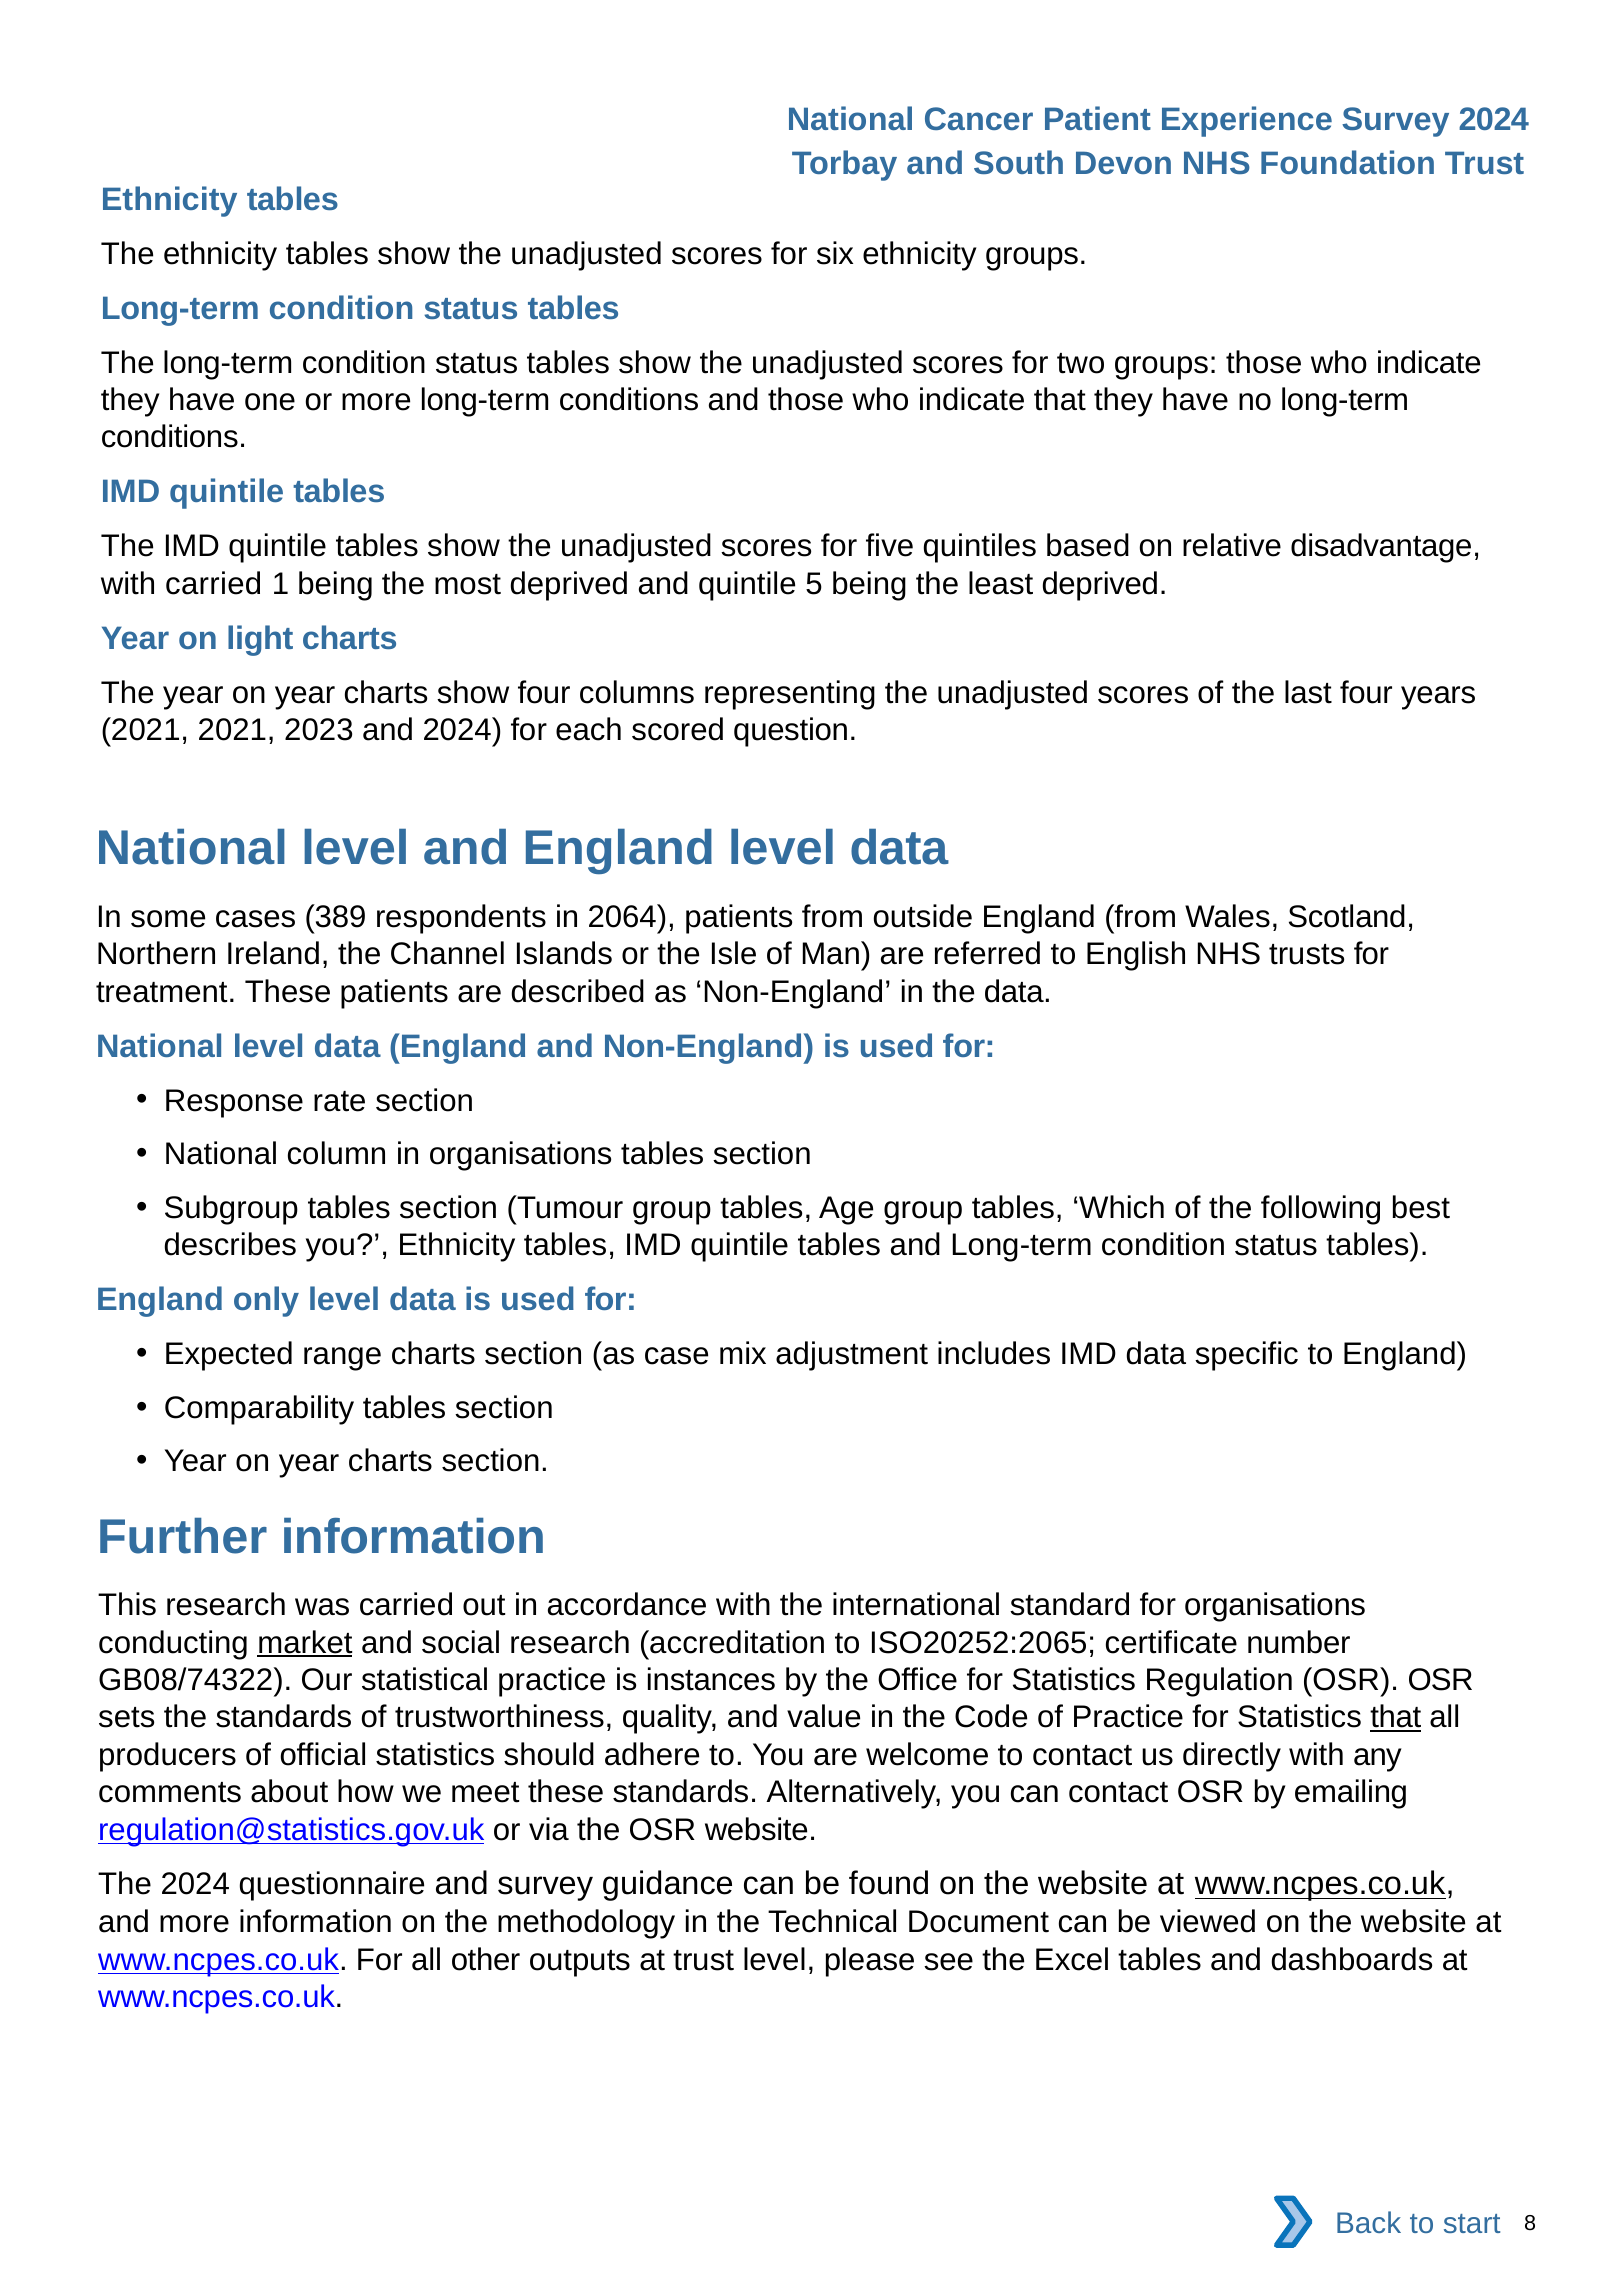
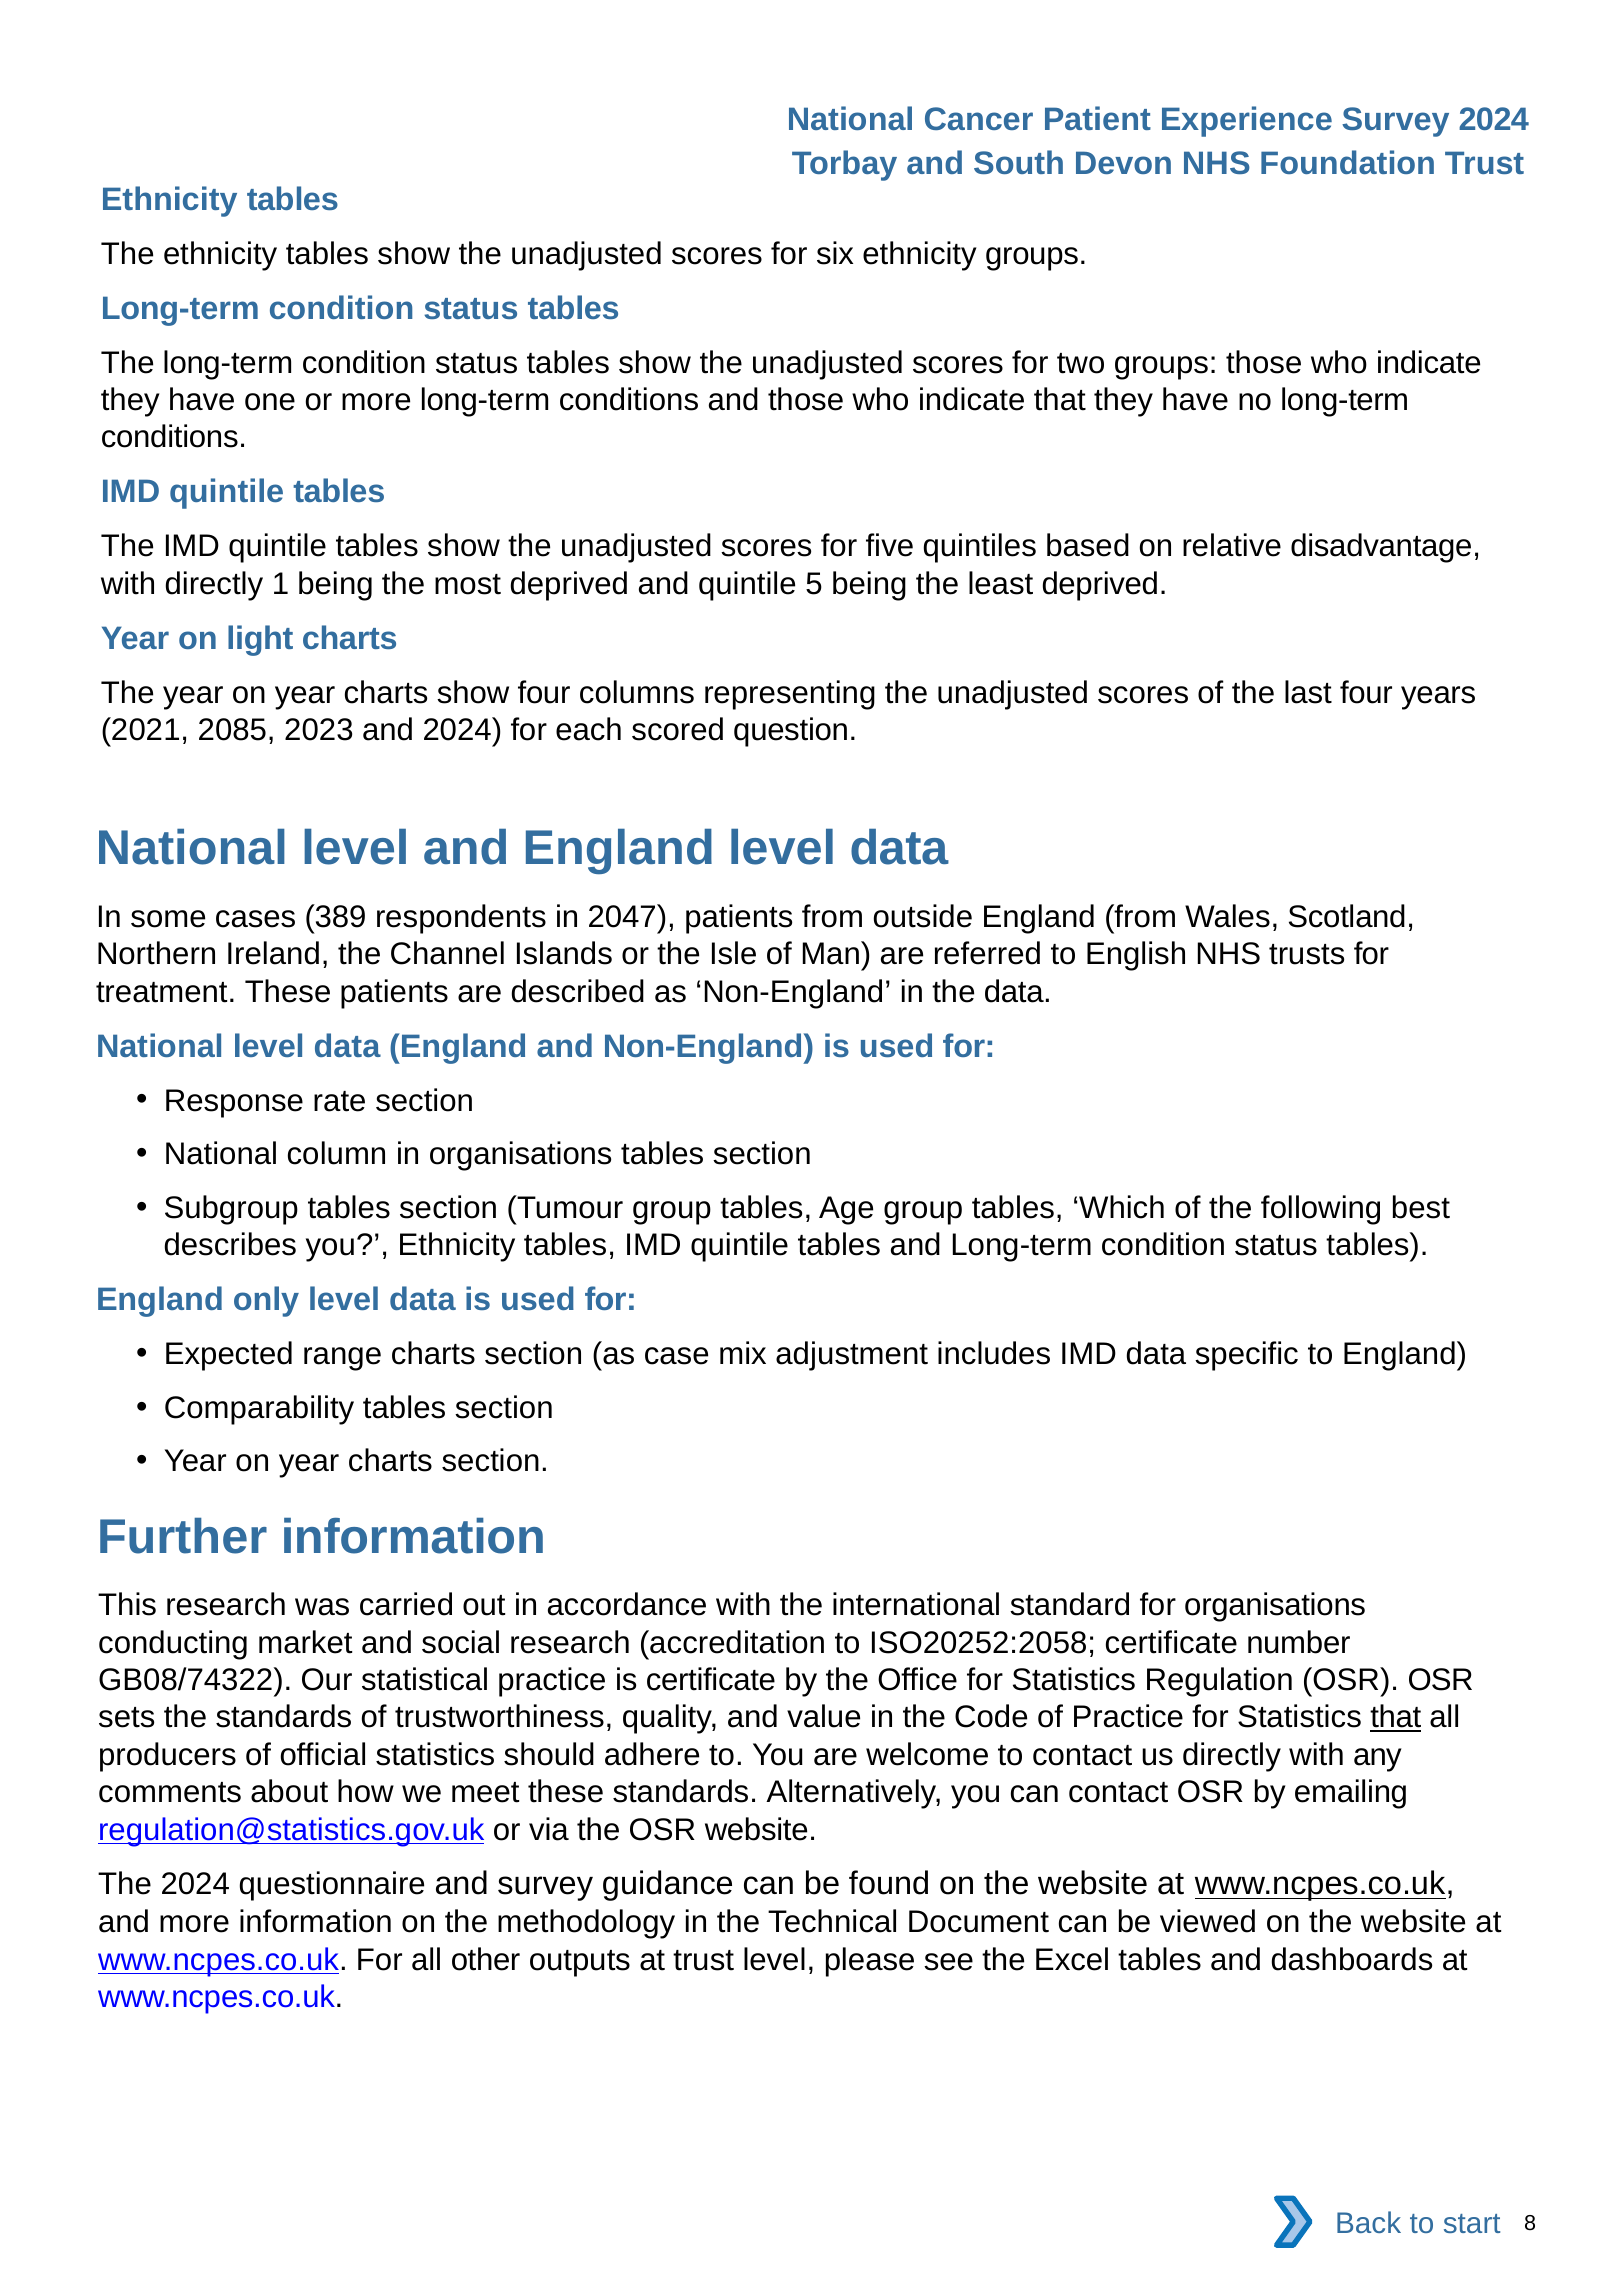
with carried: carried -> directly (214, 584)
2021 2021: 2021 -> 2085 (237, 730)
2064: 2064 -> 2047 (632, 917)
market underline: present -> none (305, 1643)
ISO20252:2065: ISO20252:2065 -> ISO20252:2058 (983, 1643)
is instances: instances -> certificate (711, 1680)
